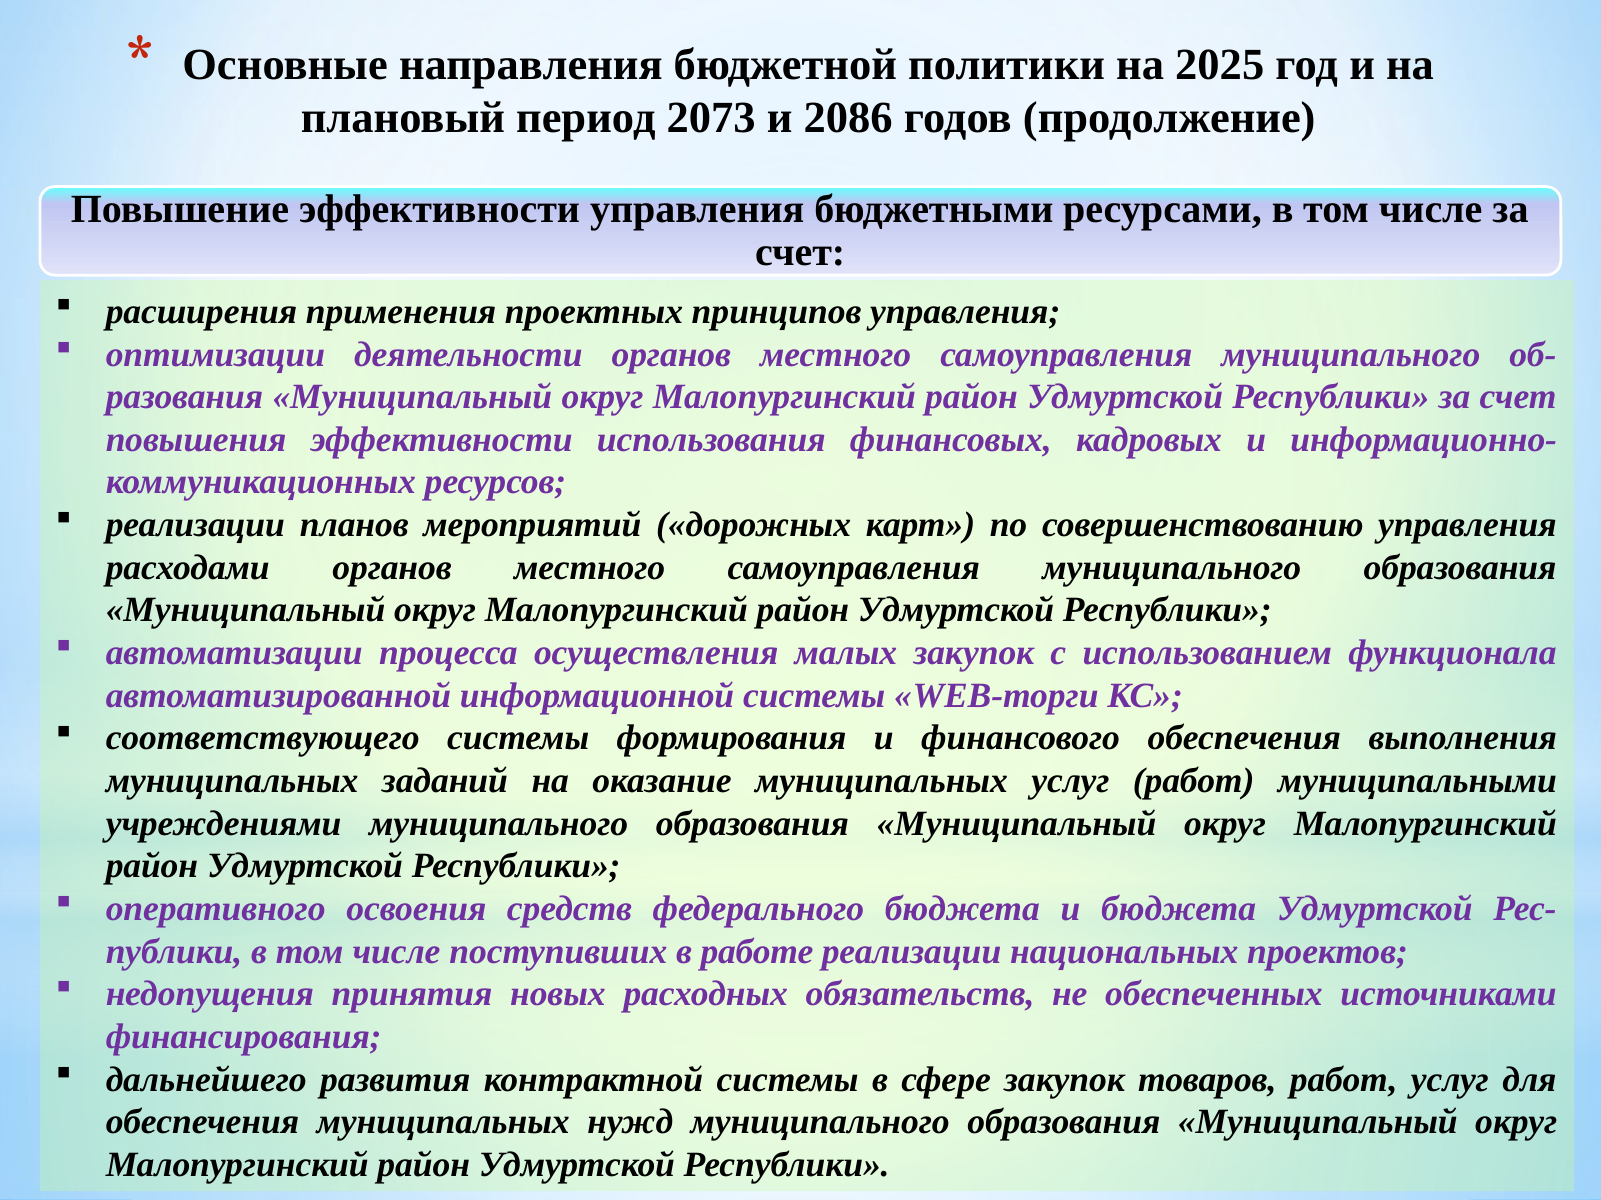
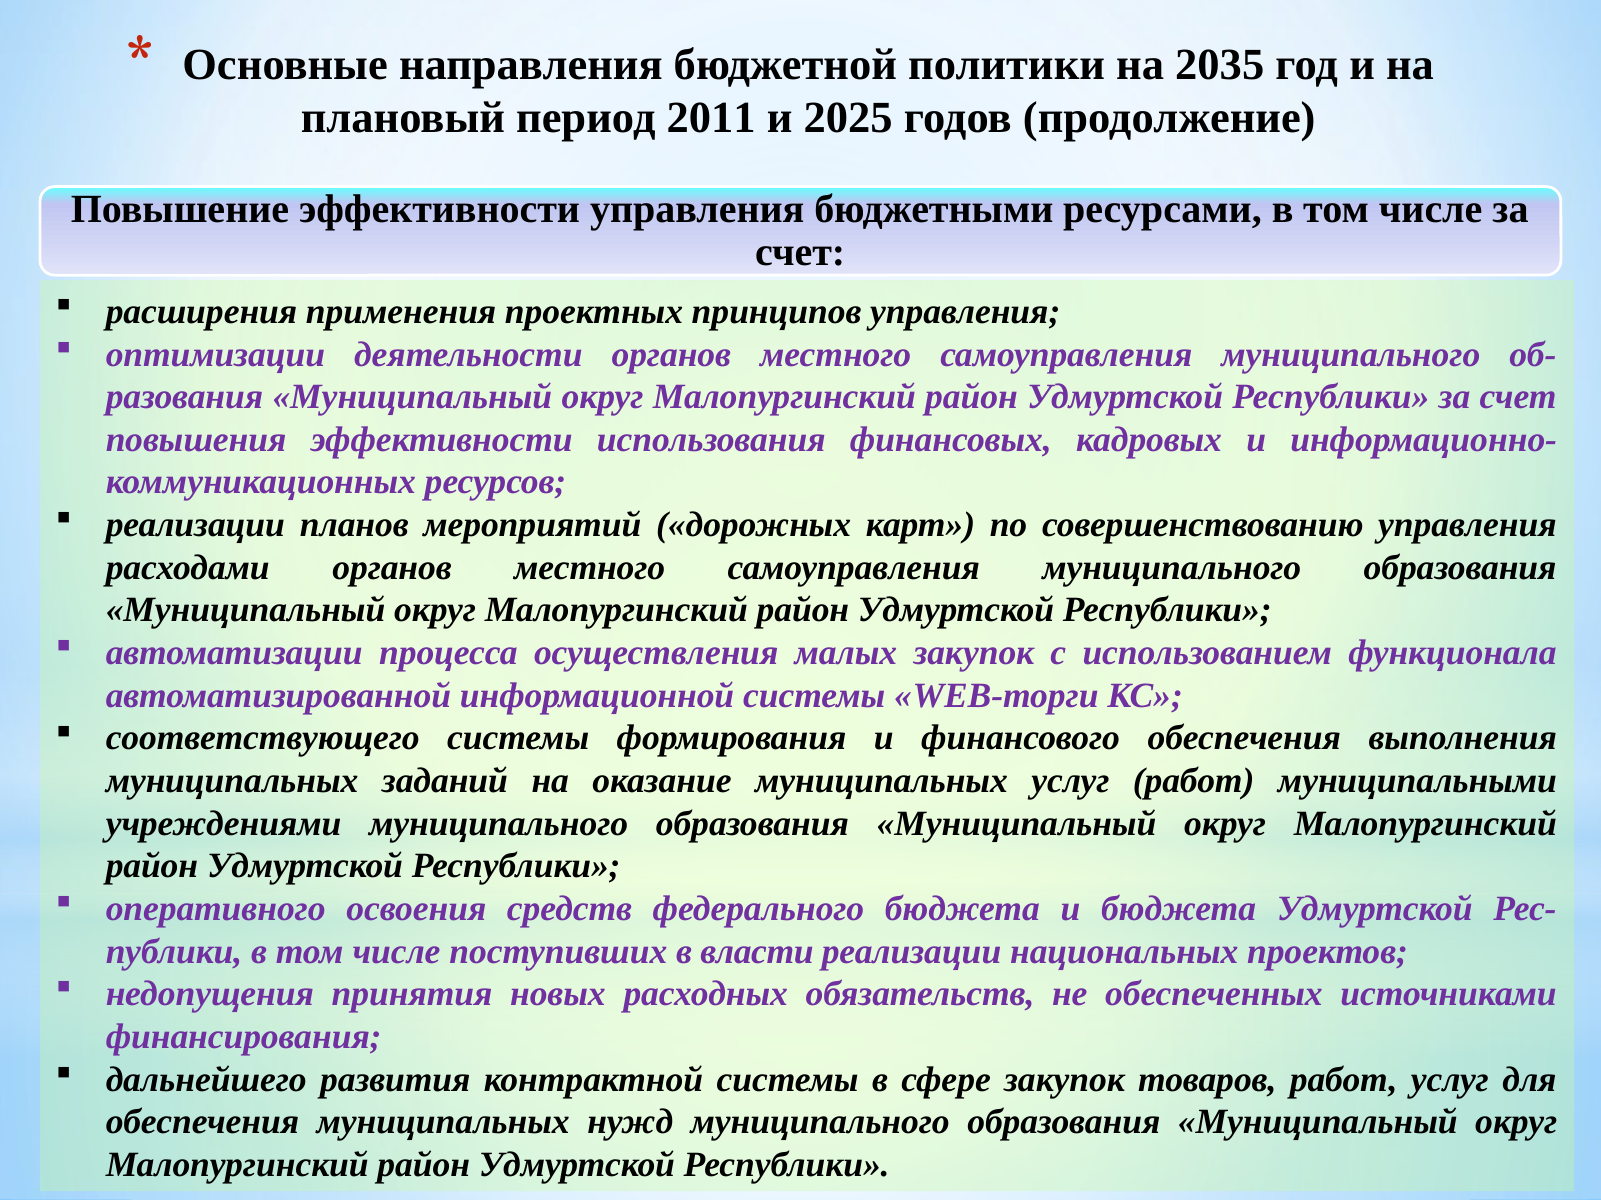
2025: 2025 -> 2035 (1220, 64)
2073: 2073 -> 2011 (711, 118)
2086: 2086 -> 2025 (848, 118)
работе: работе -> власти (757, 952)
